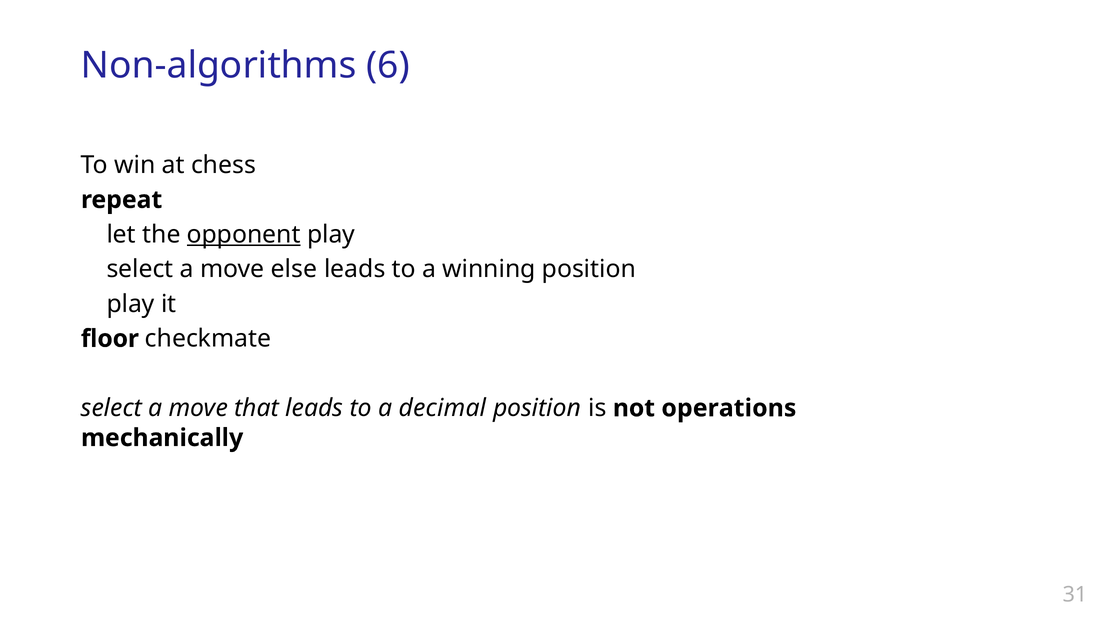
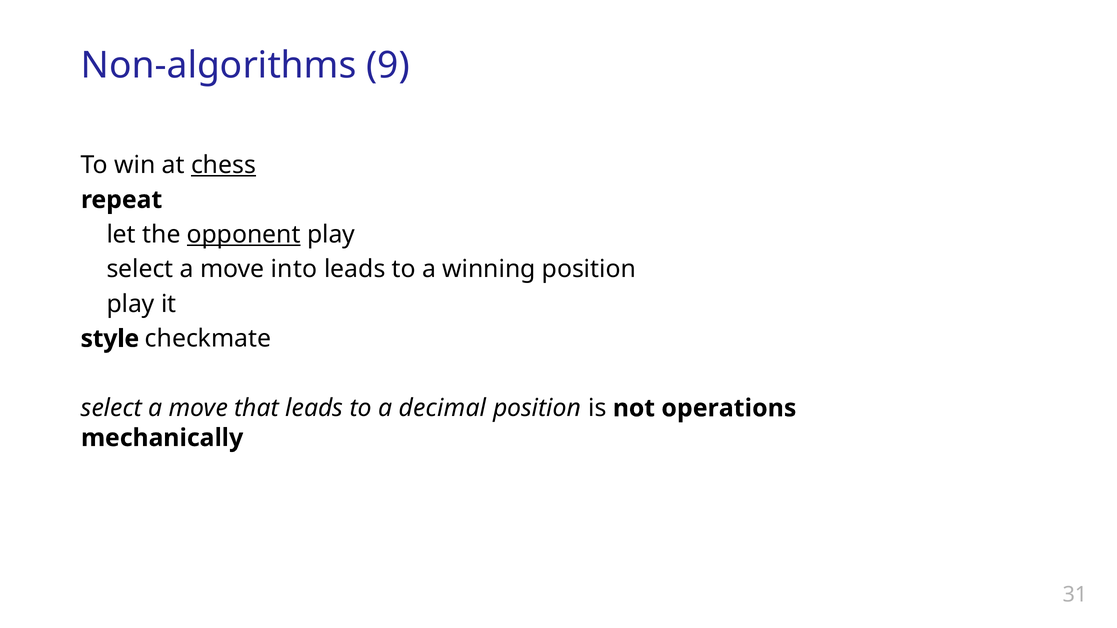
6: 6 -> 9 (388, 65)
chess underline: none -> present (223, 165)
else: else -> into (294, 269)
floor: floor -> style (110, 339)
